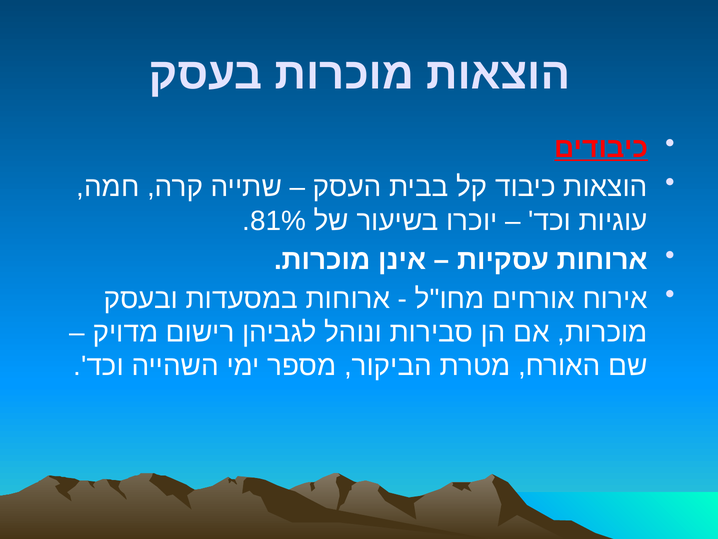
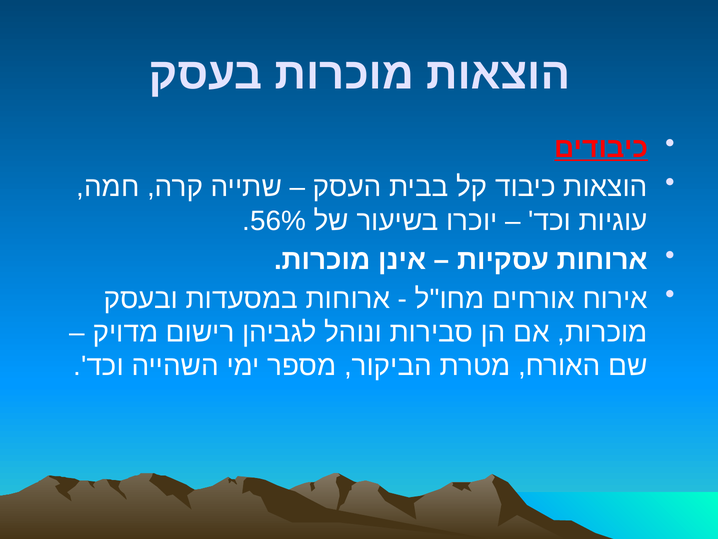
81%: 81% -> 56% (278, 221)
